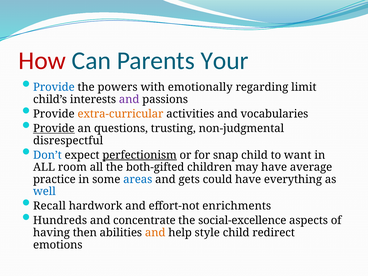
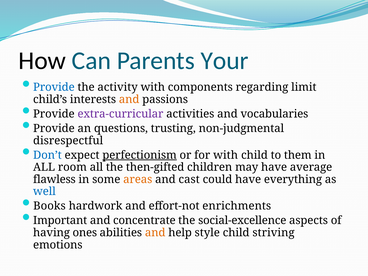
How colour: red -> black (42, 61)
powers: powers -> activity (118, 87)
emotionally: emotionally -> components (200, 87)
and colour: purple -> orange (129, 99)
extra-curricular colour: orange -> purple (120, 114)
Provide underline: present -> none (54, 128)
for snap: snap -> with (226, 155)
want: want -> them (298, 155)
both-gifted: both-gifted -> then-gifted (155, 167)
practice: practice -> flawless (54, 179)
areas colour: blue -> orange (138, 179)
gets: gets -> cast (189, 179)
Recall: Recall -> Books (49, 206)
Hundreds: Hundreds -> Important (60, 221)
then: then -> ones (85, 233)
redirect: redirect -> striving (274, 233)
